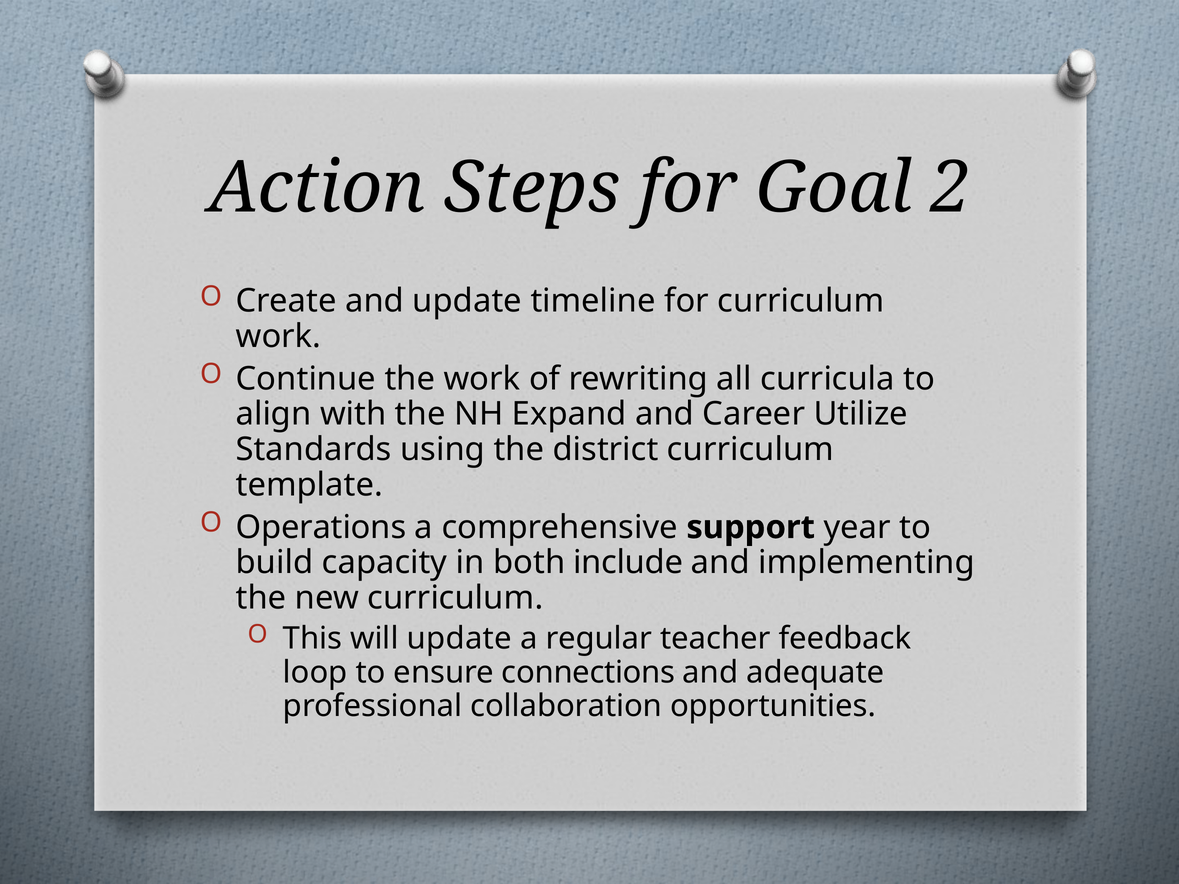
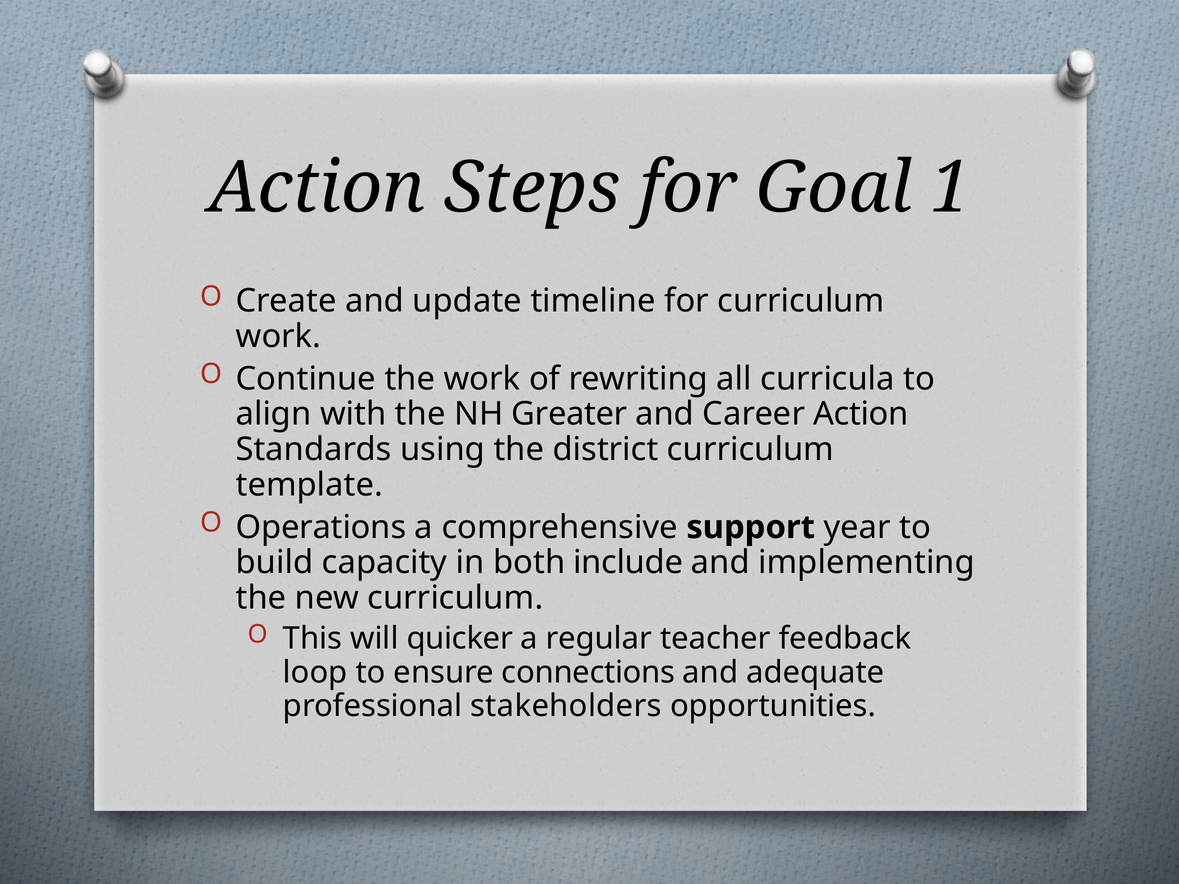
2: 2 -> 1 (951, 188)
Expand: Expand -> Greater (569, 414)
Career Utilize: Utilize -> Action (861, 414)
will update: update -> quicker (460, 639)
collaboration: collaboration -> stakeholders (566, 706)
